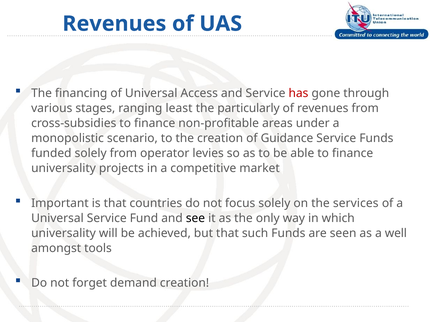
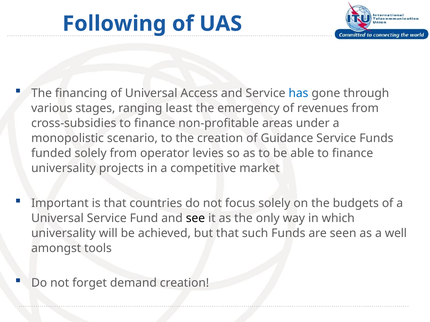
Revenues: Revenues -> Following (114, 24)
has colour: red -> blue (298, 93)
particularly: particularly -> emergency (249, 108)
services: services -> budgets (356, 203)
